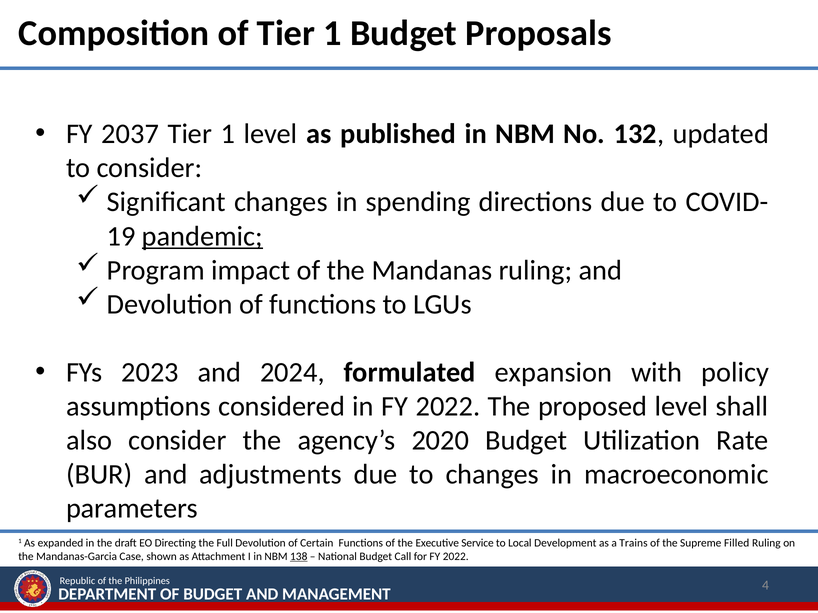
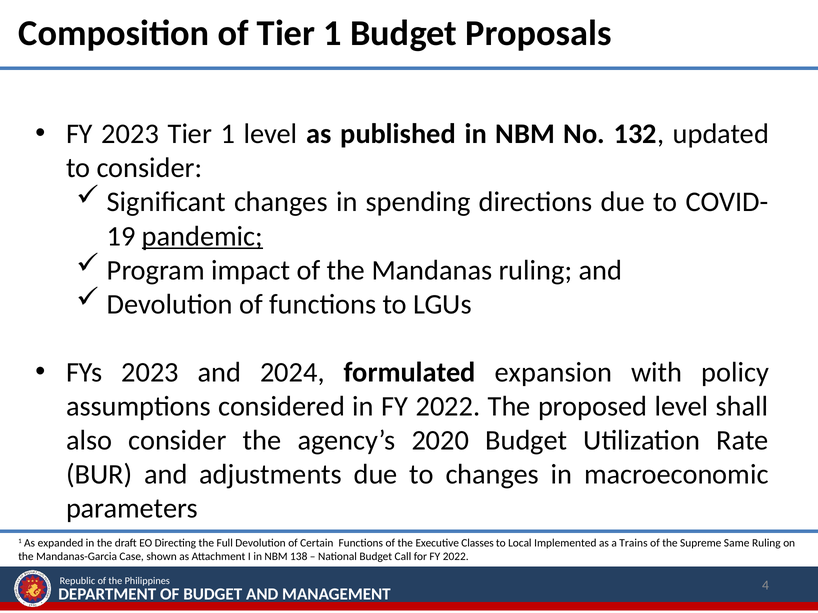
FY 2037: 2037 -> 2023 (130, 134)
Service: Service -> Classes (478, 543)
Development: Development -> Implemented (565, 543)
Filled: Filled -> Same (737, 543)
138 underline: present -> none (299, 557)
